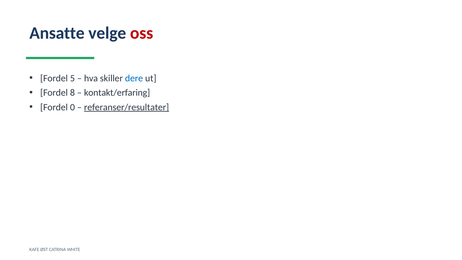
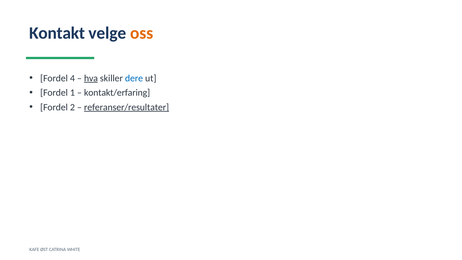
Ansatte: Ansatte -> Kontakt (57, 33)
oss colour: red -> orange (142, 33)
5: 5 -> 4 (72, 78)
hva underline: none -> present (91, 78)
8: 8 -> 1 (72, 93)
0: 0 -> 2 (72, 107)
